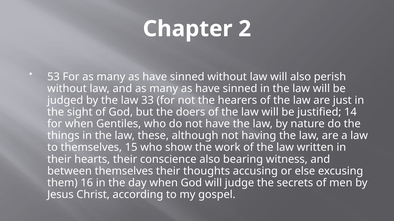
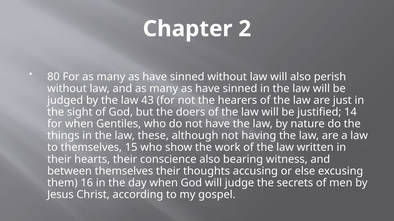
53: 53 -> 80 (53, 77)
33: 33 -> 43 (148, 101)
